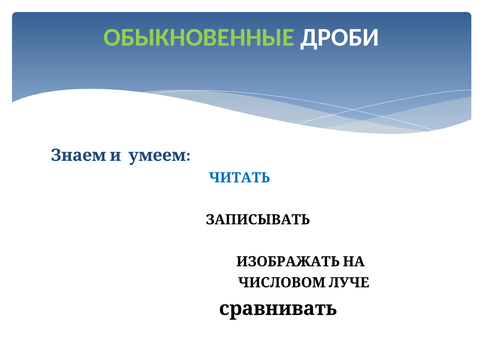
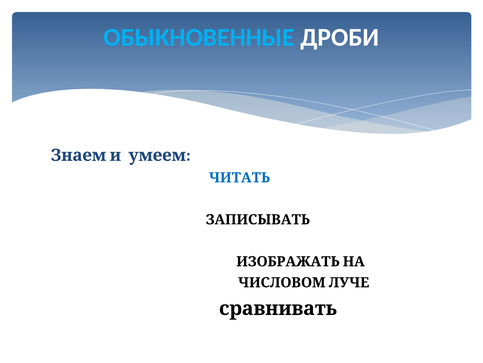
ОБЫКНОВЕННЫЕ colour: light green -> light blue (199, 37)
